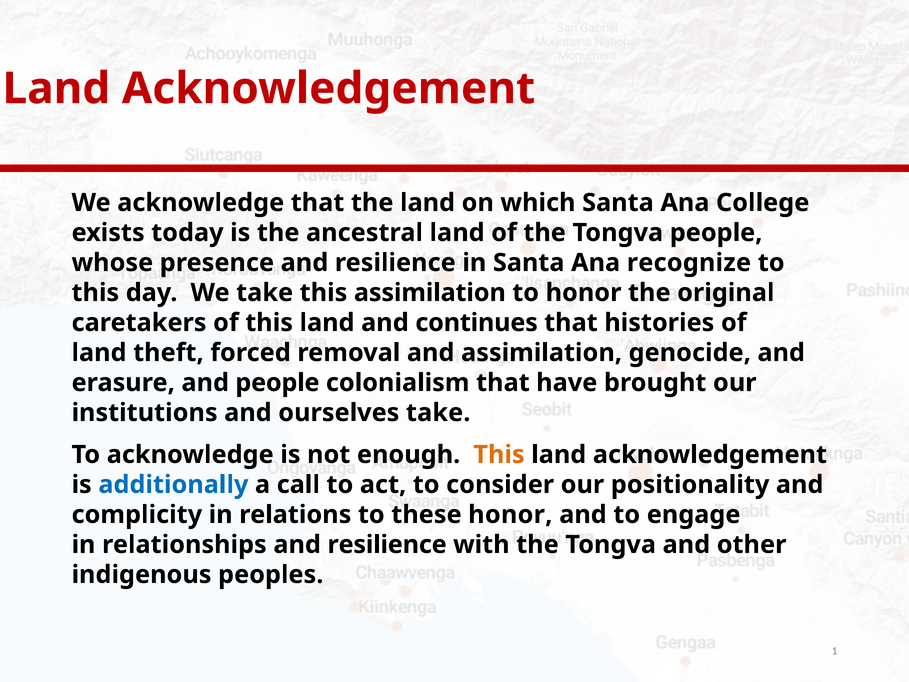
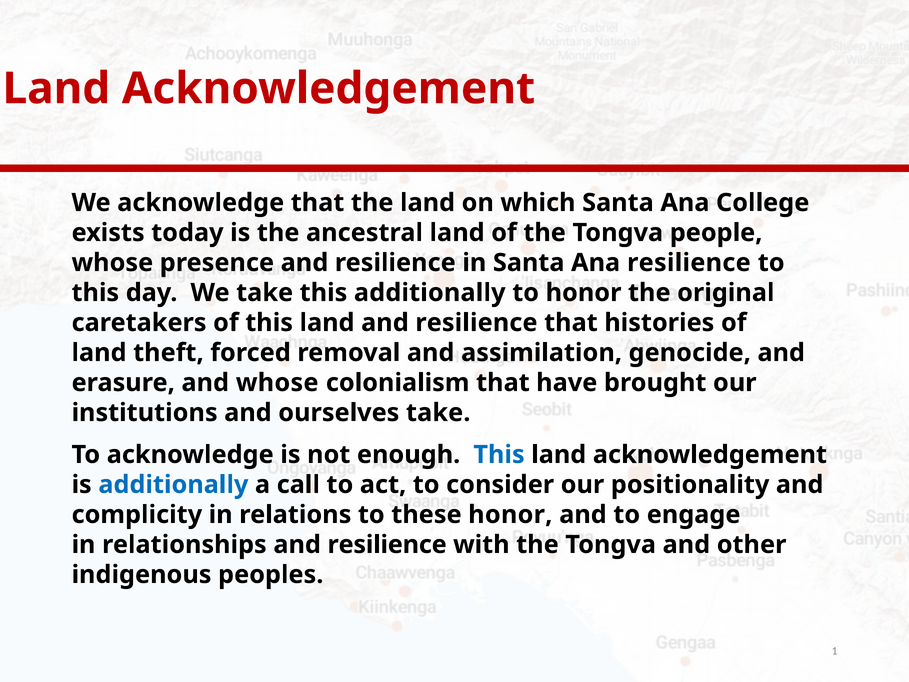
Ana recognize: recognize -> resilience (689, 263)
this assimilation: assimilation -> additionally (430, 293)
land and continues: continues -> resilience (476, 323)
and people: people -> whose (277, 383)
This colour: orange -> blue (499, 454)
